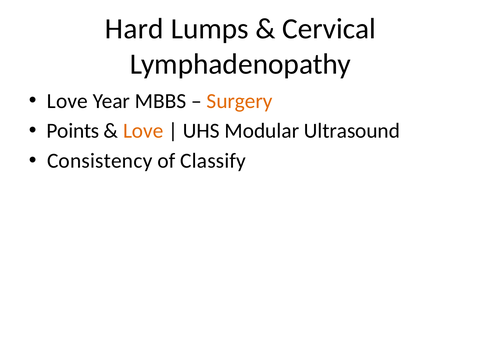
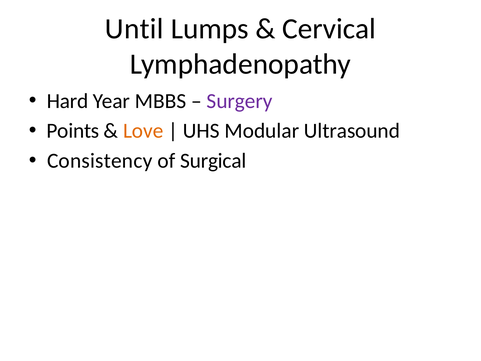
Hard: Hard -> Until (134, 29)
Love: Love -> Hard (68, 101)
Surgery colour: orange -> purple (240, 101)
Classify: Classify -> Surgical (213, 161)
